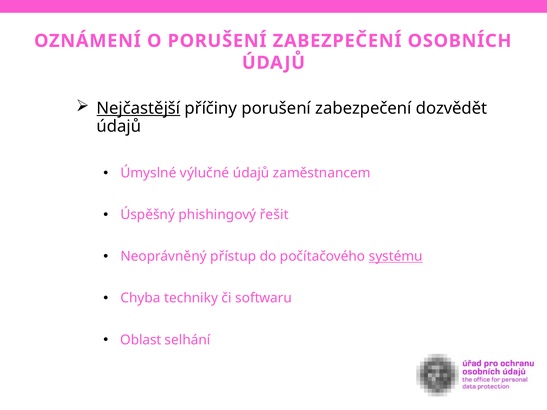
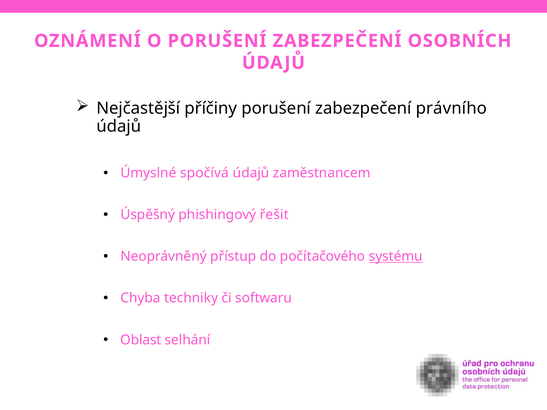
Nejčastější underline: present -> none (138, 108)
dozvědět: dozvědět -> právního (451, 108)
výlučné: výlučné -> spočívá (205, 173)
